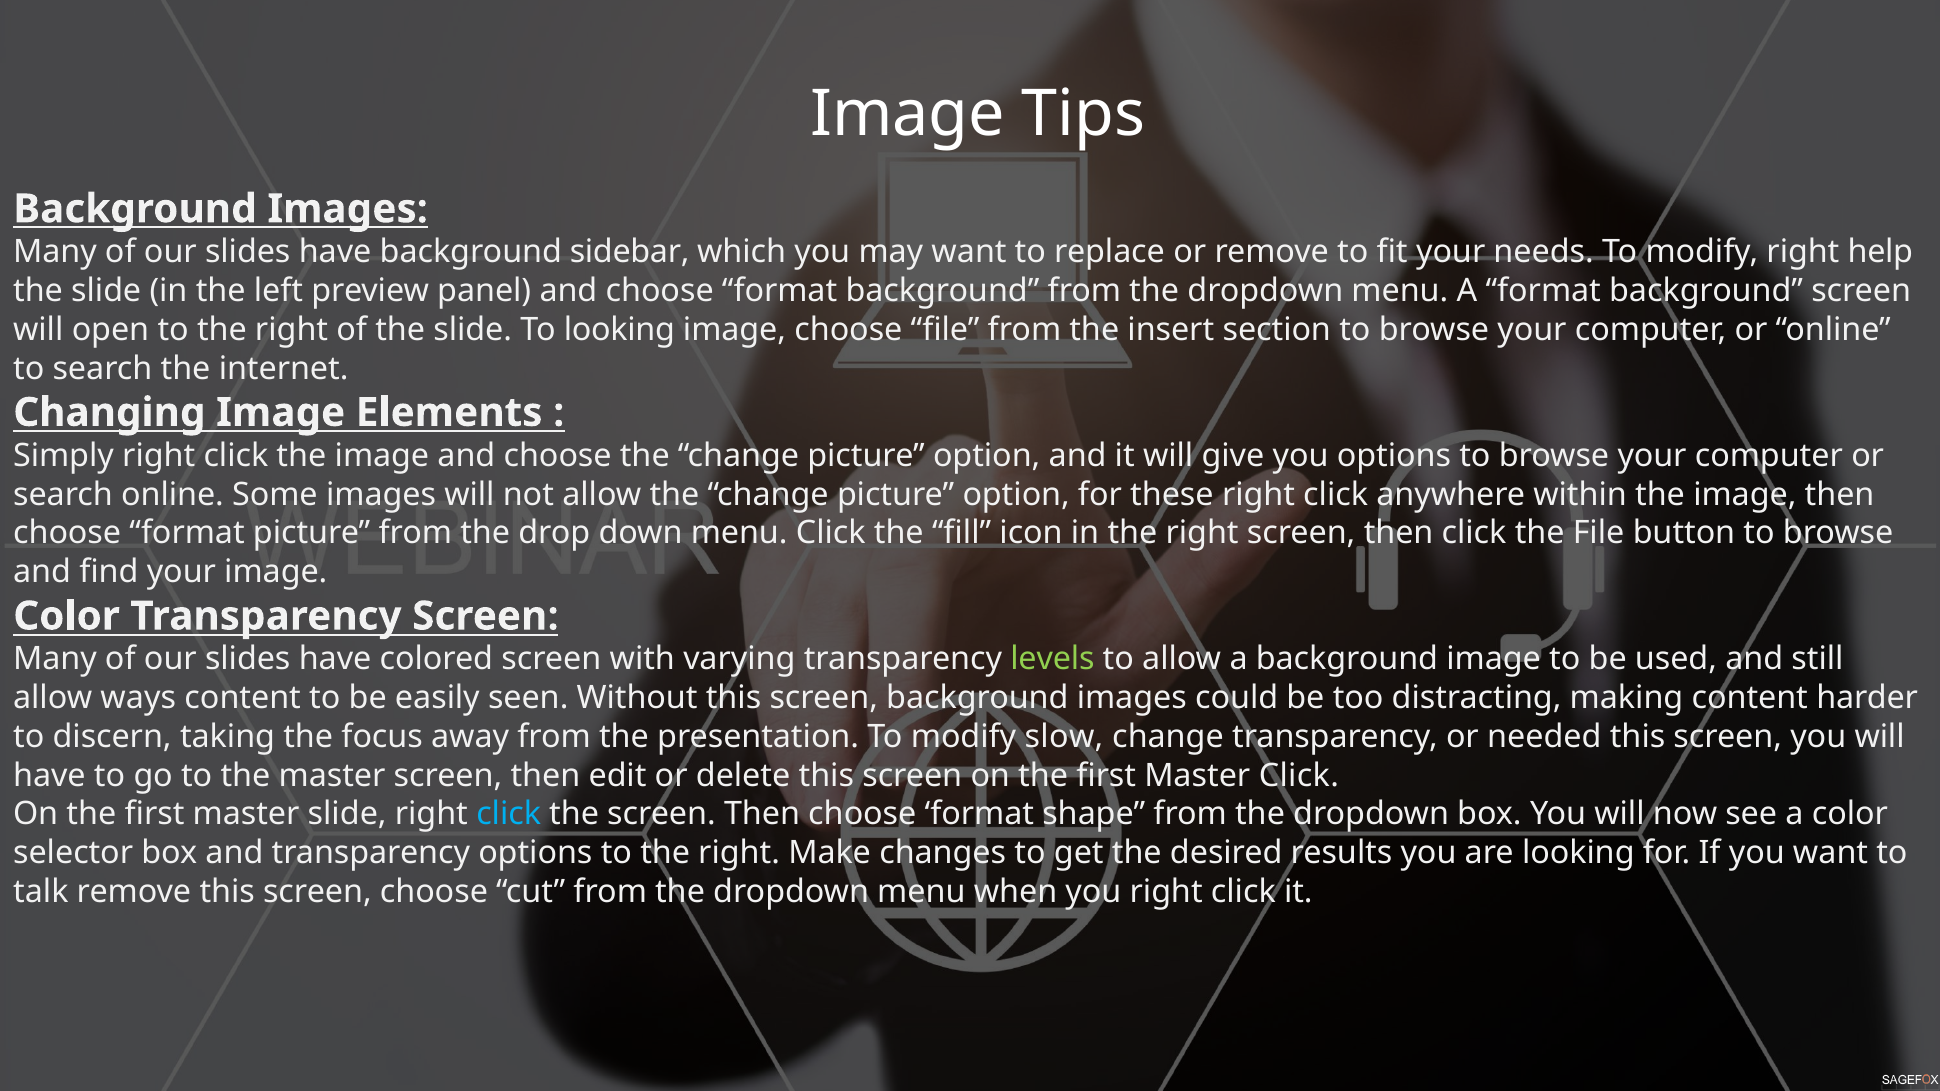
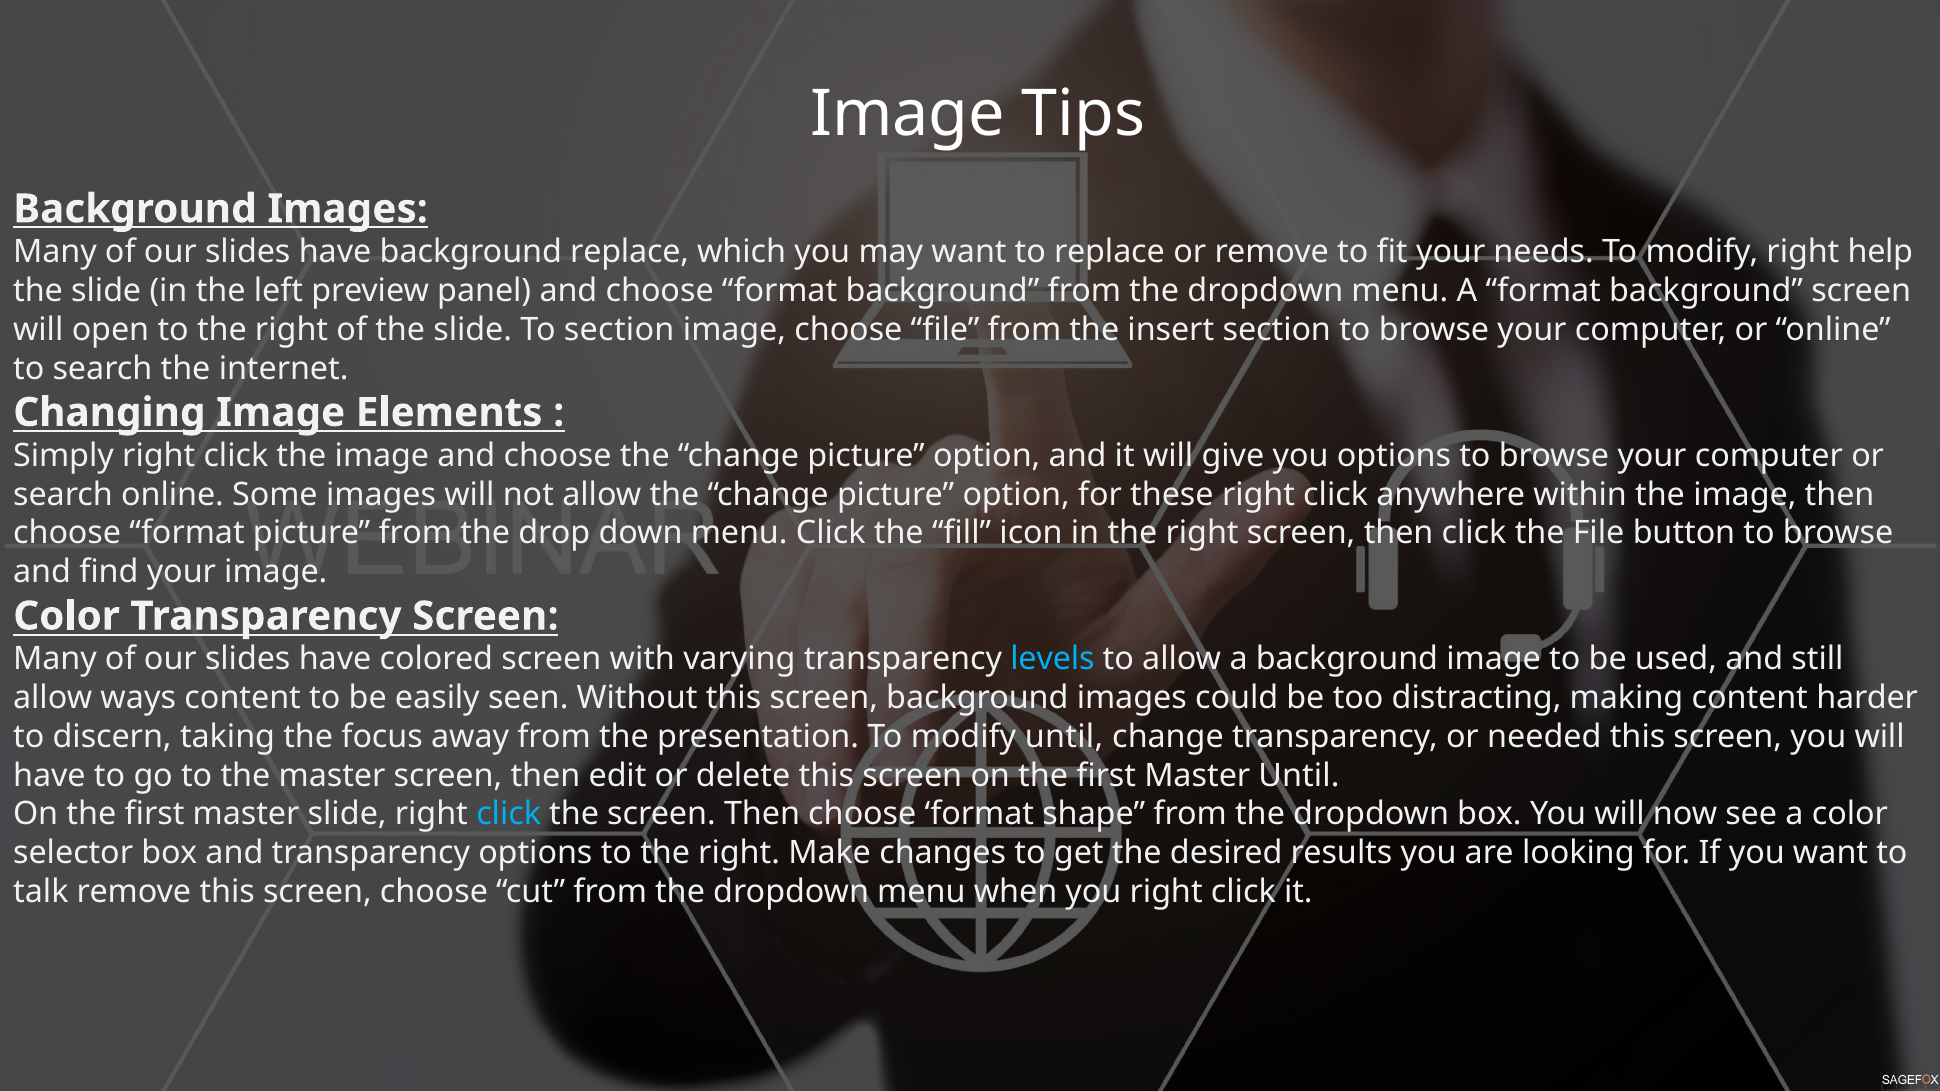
background sidebar: sidebar -> replace (630, 252)
To looking: looking -> section (619, 330)
levels colour: light green -> light blue (1052, 659)
modify slow: slow -> until (1064, 737)
Master Click: Click -> Until (1299, 776)
